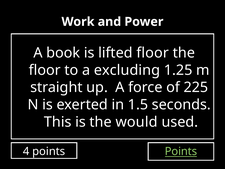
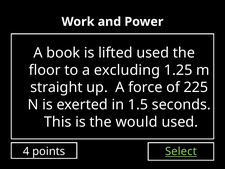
lifted floor: floor -> used (153, 53)
points Points: Points -> Select (181, 151)
